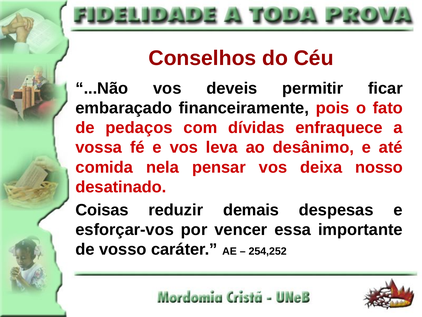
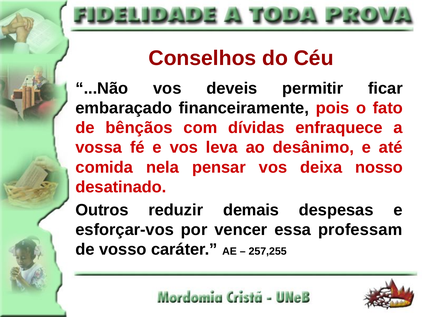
pedaços: pedaços -> bênçãos (139, 128)
Coisas: Coisas -> Outros (102, 210)
importante: importante -> professam (360, 229)
254,252: 254,252 -> 257,255 (268, 251)
